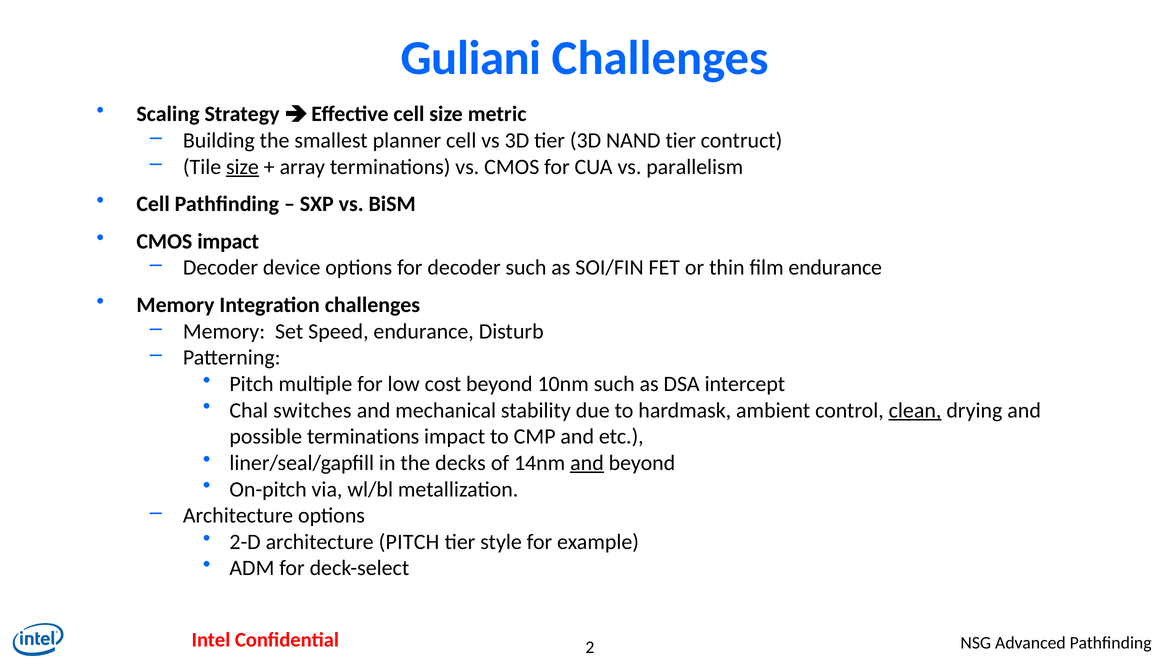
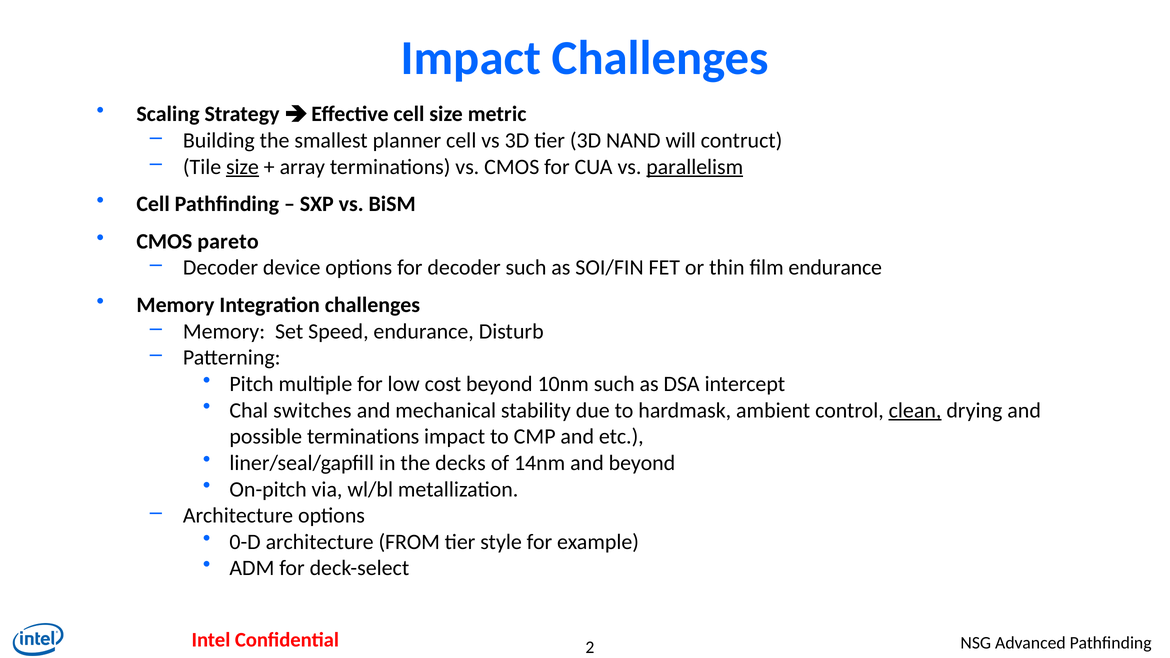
Guliani: Guliani -> Impact (471, 58)
NAND tier: tier -> will (681, 141)
parallelism underline: none -> present (695, 167)
CMOS impact: impact -> pareto (228, 241)
and underline: present -> none (587, 463)
2-D: 2-D -> 0-D (245, 542)
architecture PITCH: PITCH -> FROM (409, 542)
